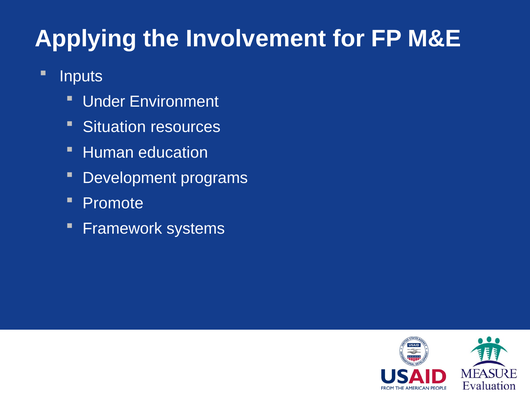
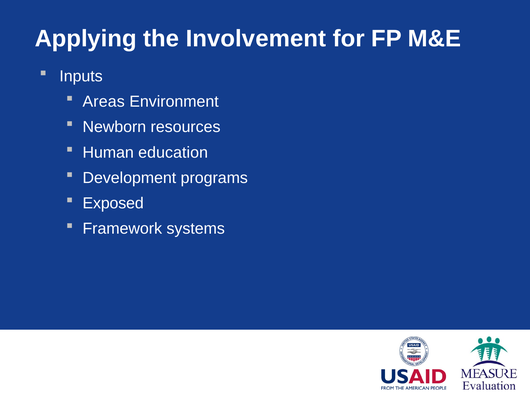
Under: Under -> Areas (104, 102)
Situation: Situation -> Newborn (114, 127)
Promote: Promote -> Exposed (113, 203)
